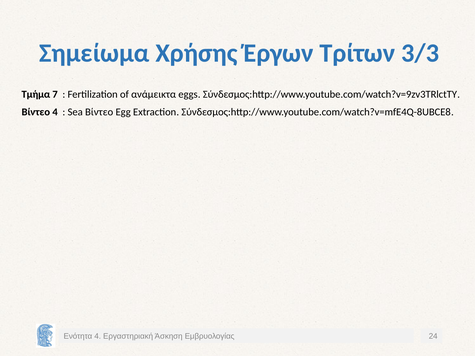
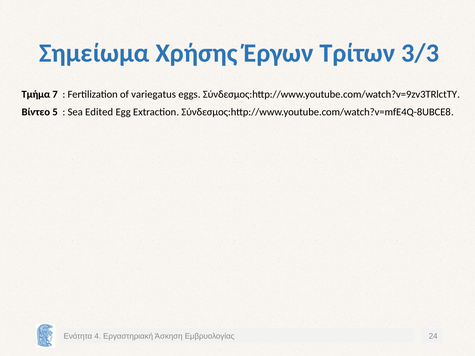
ανάμεικτα: ανάμεικτα -> variegatus (154, 94)
Βίντεο 4: 4 -> 5 (55, 112)
Bίντεο: Bίντεο -> Edited (99, 112)
